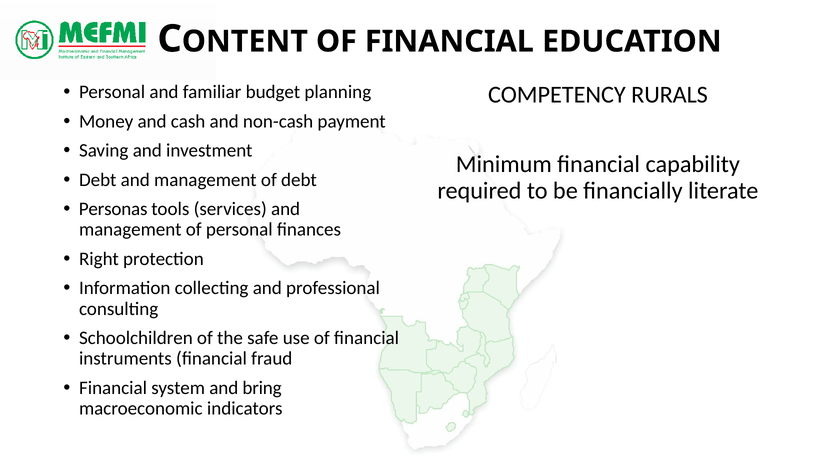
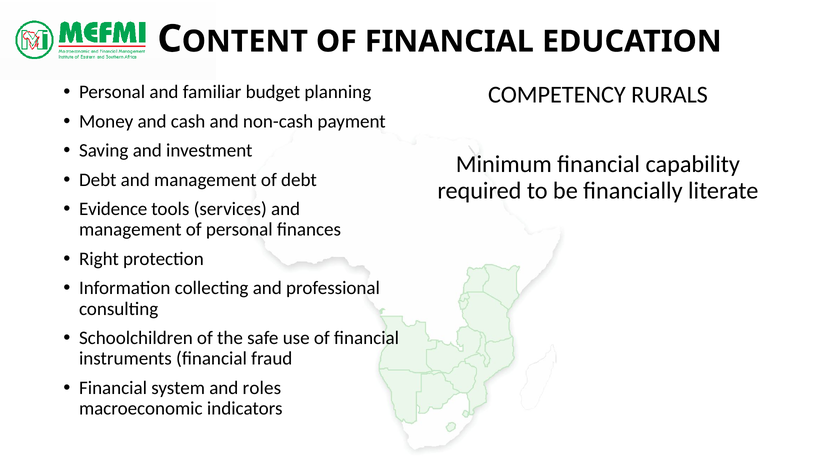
Personas: Personas -> Evidence (113, 209)
bring: bring -> roles (262, 388)
